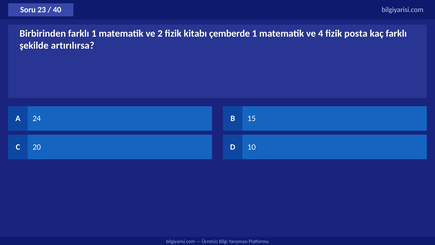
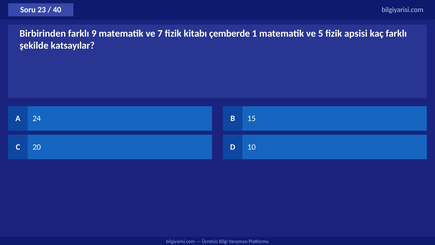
farklı 1: 1 -> 9 (94, 33)
2: 2 -> 7 (160, 33)
4: 4 -> 5 (321, 33)
posta: posta -> apsisi (356, 33)
artırılırsa: artırılırsa -> katsayılar (73, 46)
